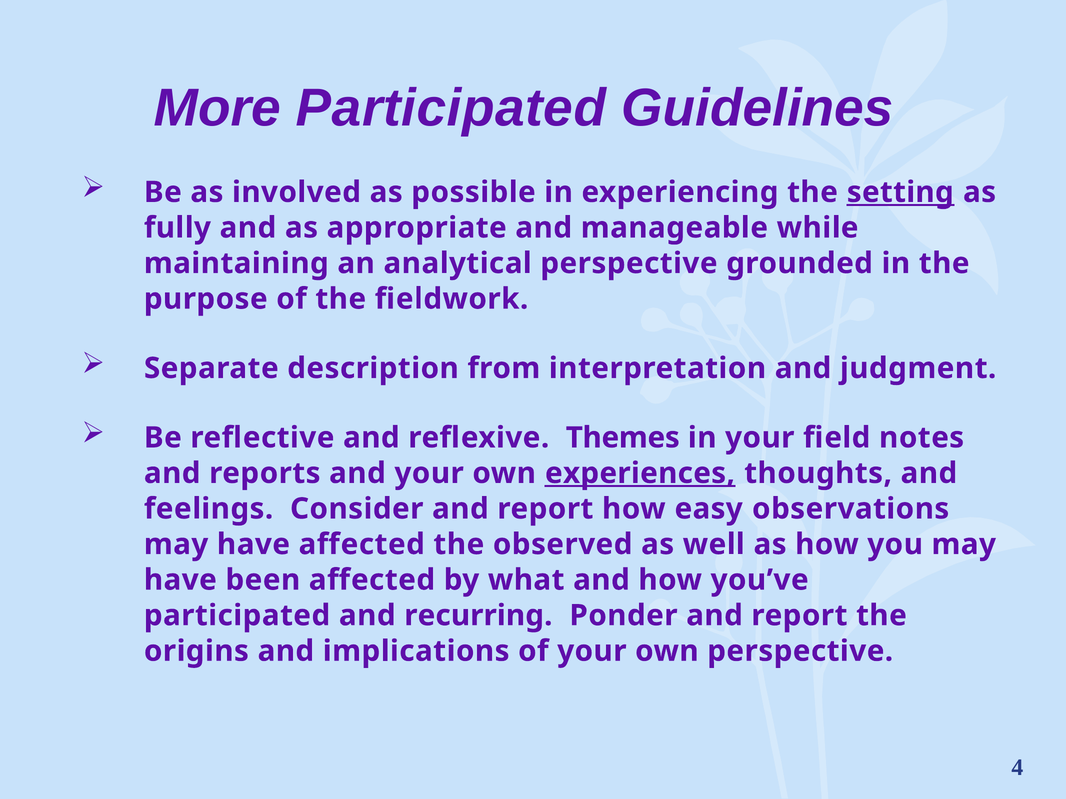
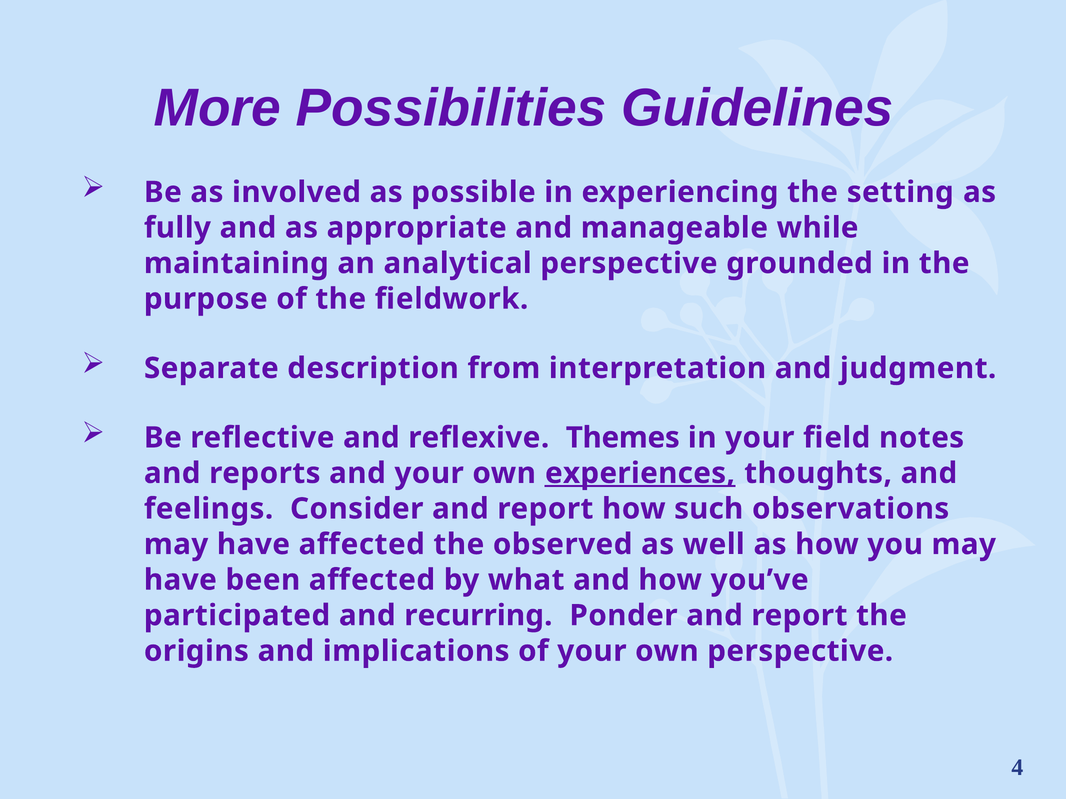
More Participated: Participated -> Possibilities (451, 108)
setting underline: present -> none (900, 192)
easy: easy -> such (709, 509)
